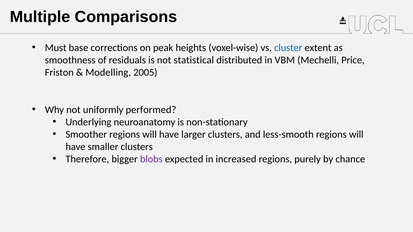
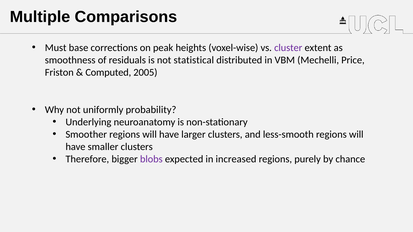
cluster colour: blue -> purple (288, 48)
Modelling: Modelling -> Computed (108, 73)
performed: performed -> probability (151, 110)
